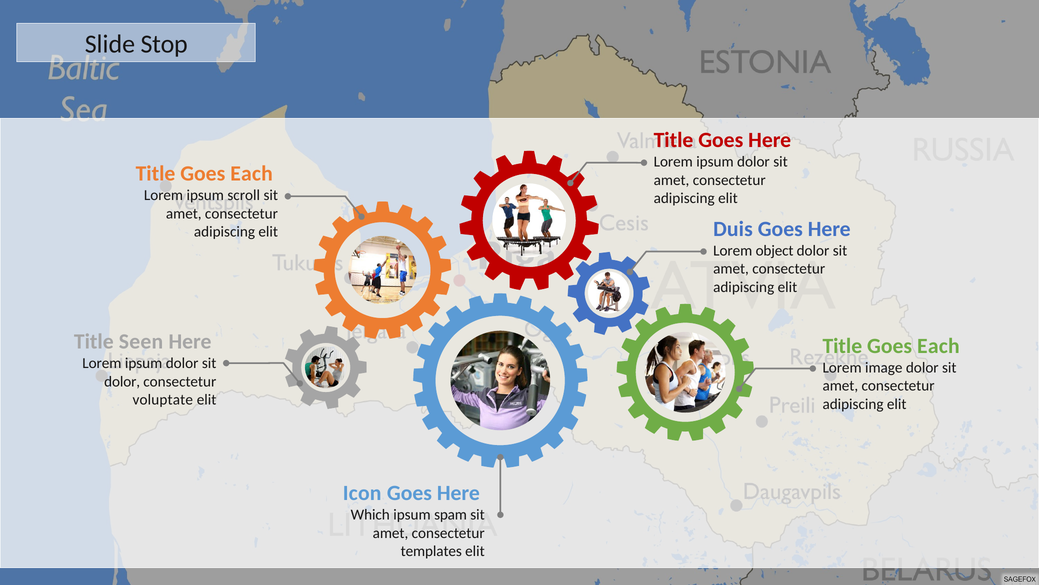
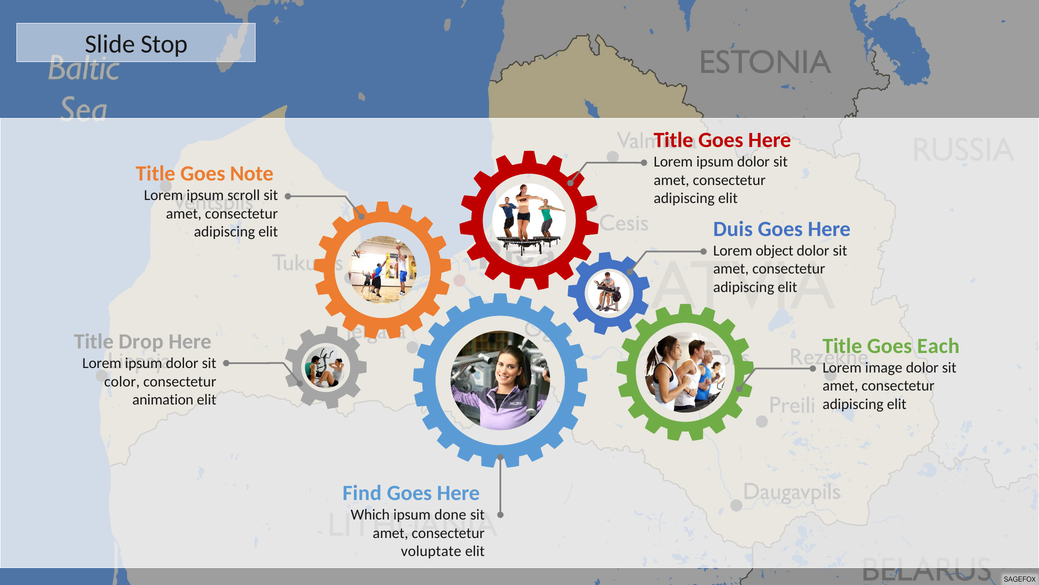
Each: Each -> Note (252, 174)
Seen: Seen -> Drop (141, 341)
dolor: dolor -> color (122, 381)
voluptate: voluptate -> animation (163, 399)
Icon: Icon -> Find (362, 493)
spam: spam -> done (450, 514)
templates: templates -> voluptate (431, 551)
